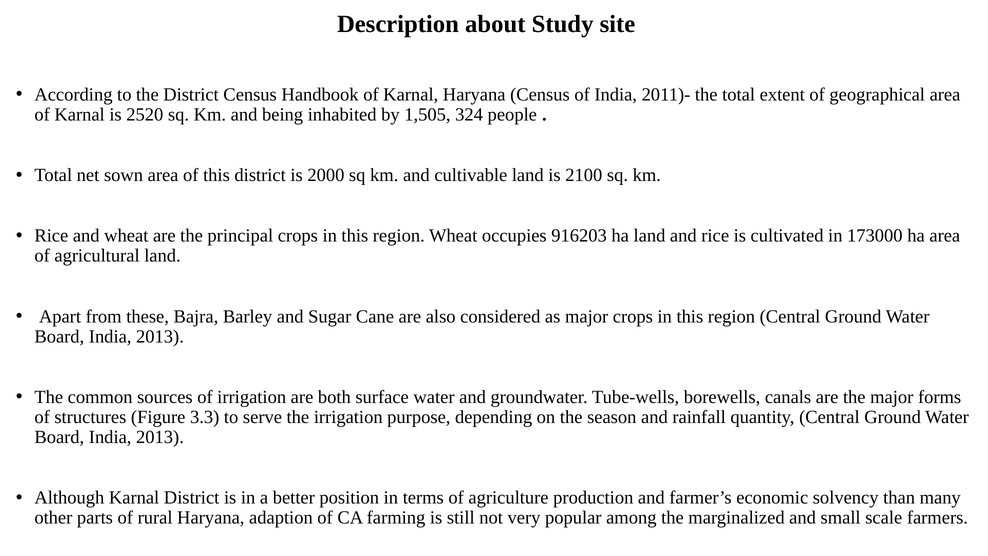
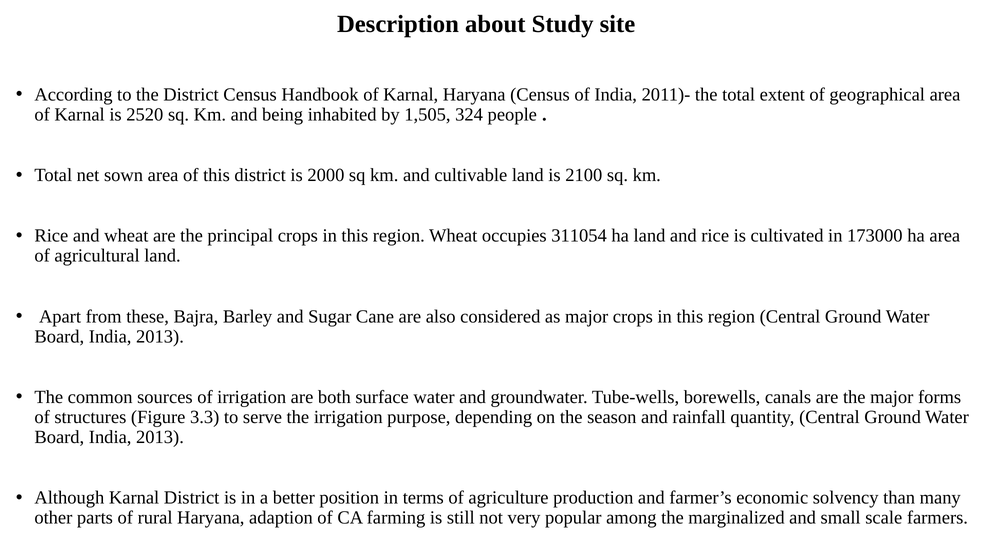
916203: 916203 -> 311054 (579, 236)
